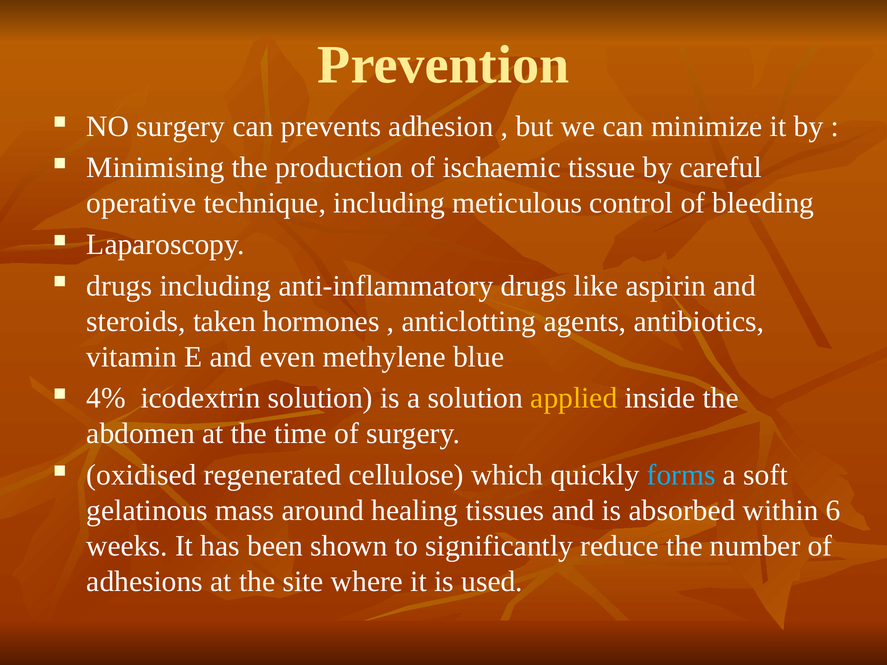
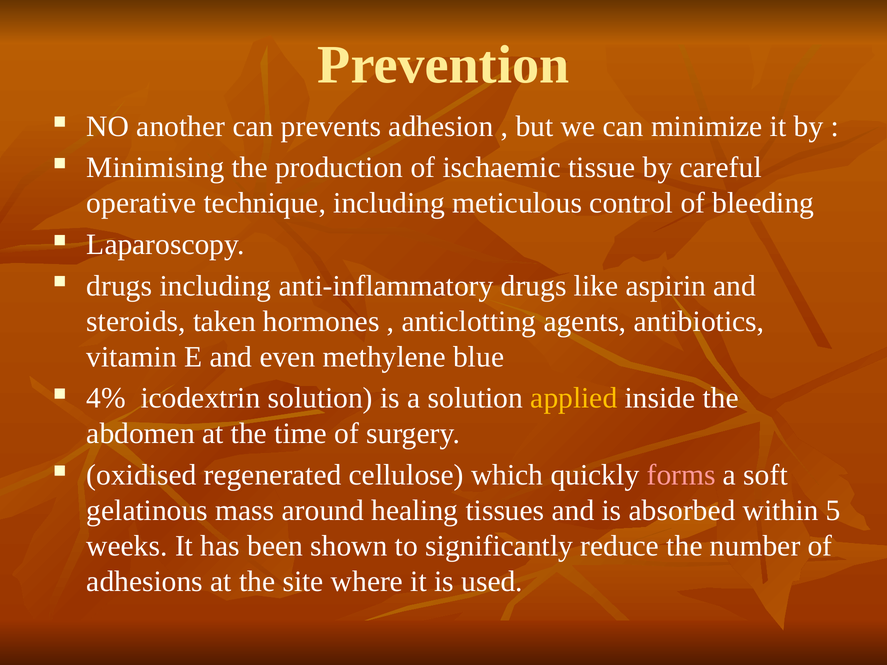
NO surgery: surgery -> another (181, 126)
forms colour: light blue -> pink (681, 475)
6: 6 -> 5 (833, 511)
